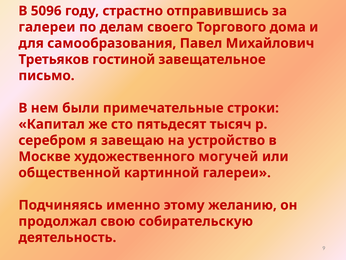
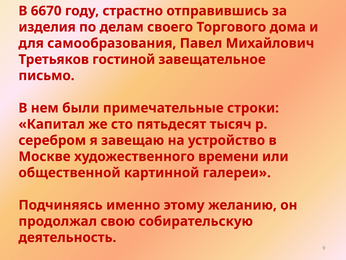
5096: 5096 -> 6670 (46, 11)
галереи: галереи -> изделия (47, 27)
могучей: могучей -> времени (229, 156)
